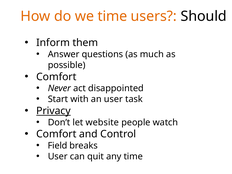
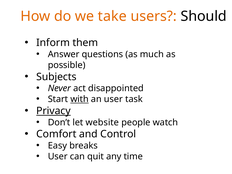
we time: time -> take (112, 16)
Comfort: Comfort -> Subjects (56, 77)
with underline: none -> present (80, 99)
Field: Field -> Easy (57, 146)
